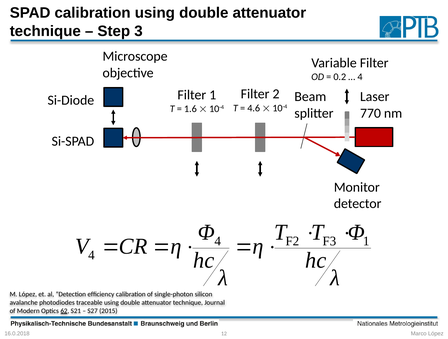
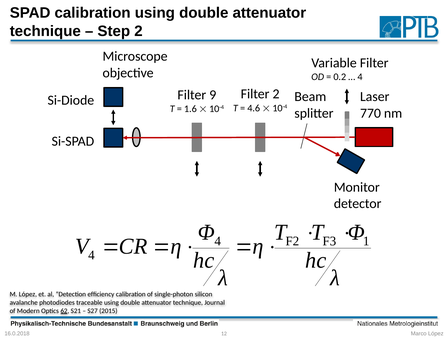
Step 3: 3 -> 2 (138, 31)
Filter 1: 1 -> 9 (213, 95)
